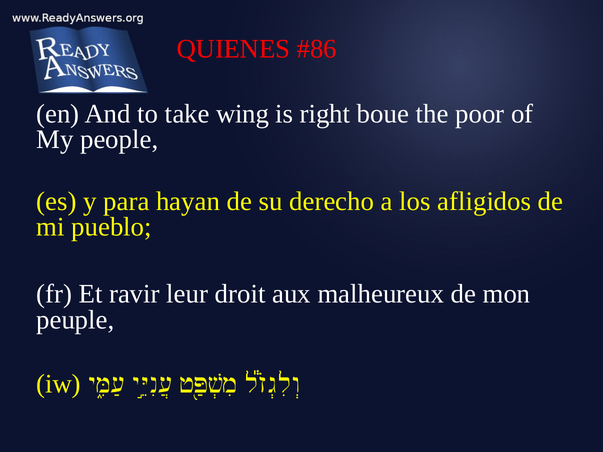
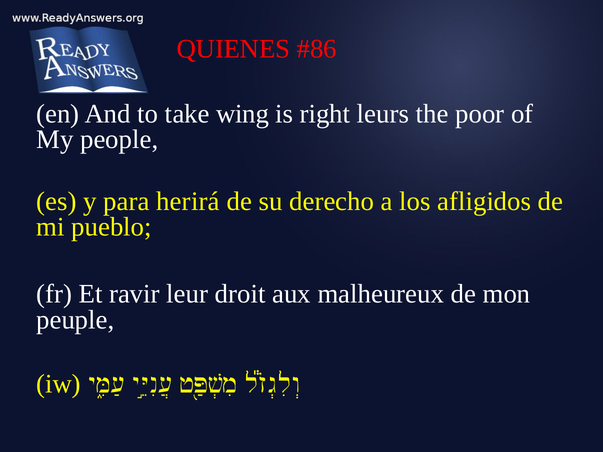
boue: boue -> leurs (383, 114)
hayan: hayan -> herirá (188, 201)
